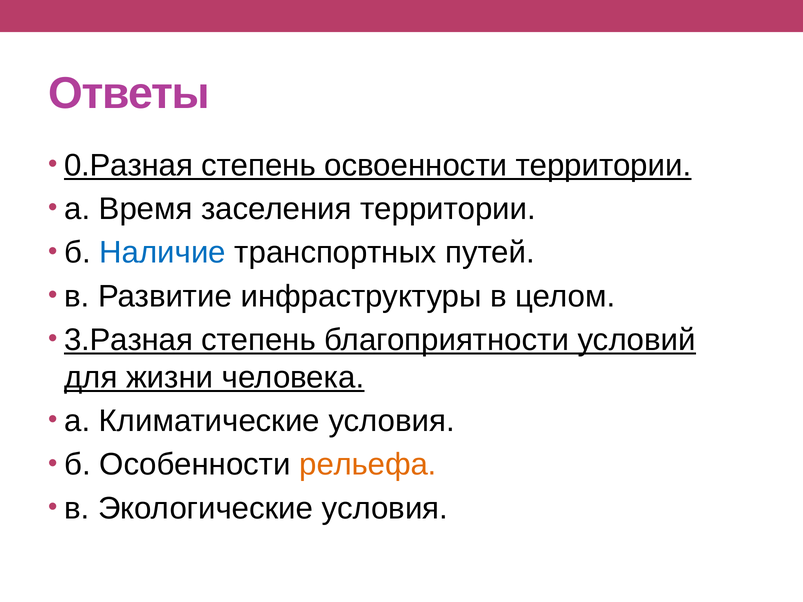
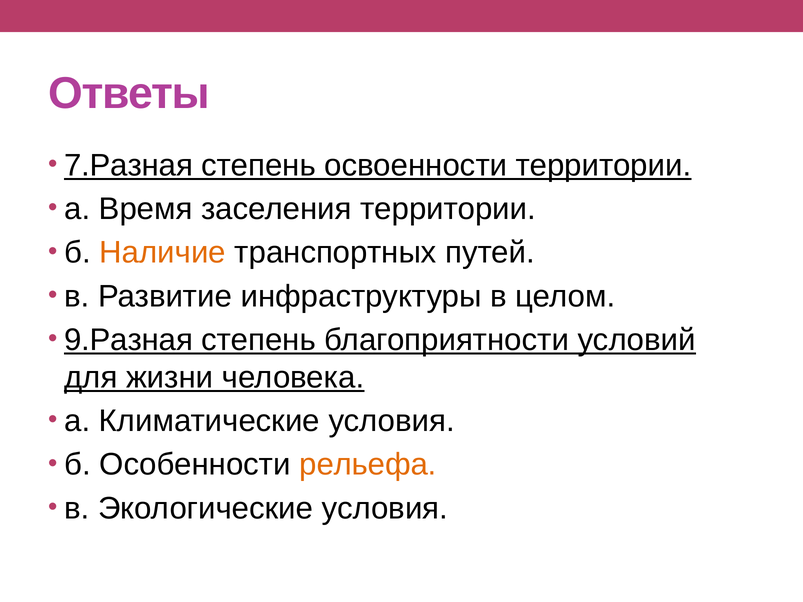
0.Разная: 0.Разная -> 7.Разная (129, 165)
Наличие colour: blue -> orange (163, 253)
3.Разная: 3.Разная -> 9.Разная (129, 340)
